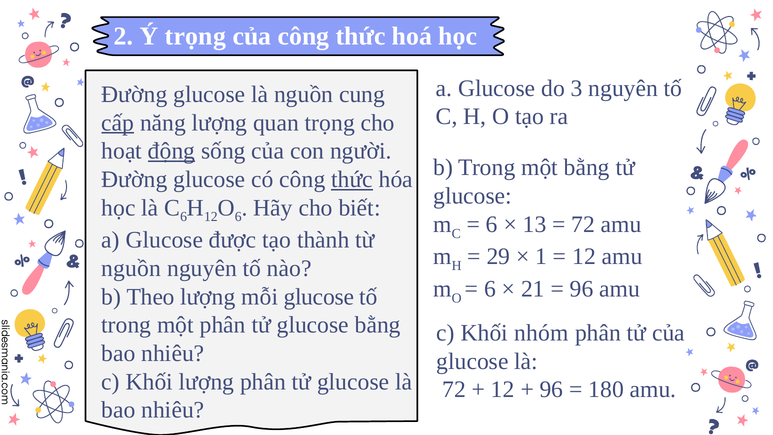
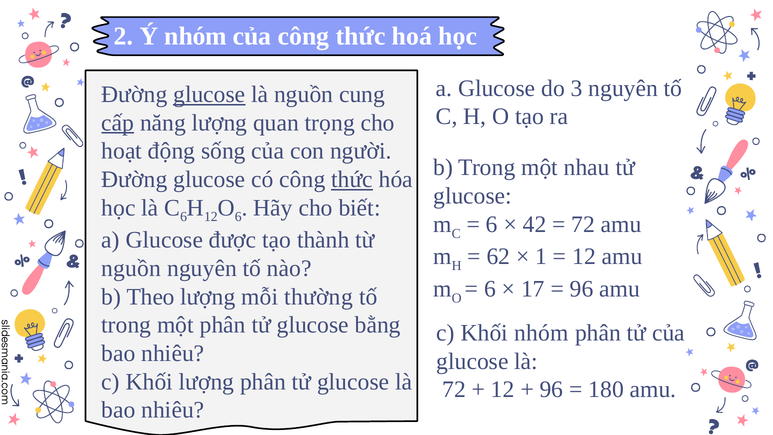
Ý trọng: trọng -> nhóm (196, 36)
glucose underline: none -> present (209, 94)
động underline: present -> none (172, 151)
một bằng: bằng -> nhau (587, 168)
13: 13 -> 42 (534, 224)
29: 29 -> 62 (498, 256)
21: 21 -> 17 (533, 289)
mỗi glucose: glucose -> thường (319, 297)
